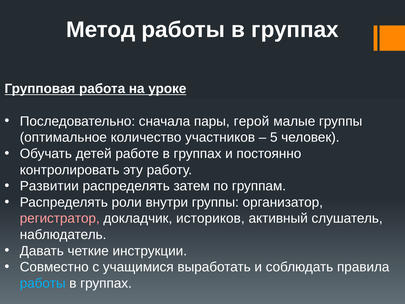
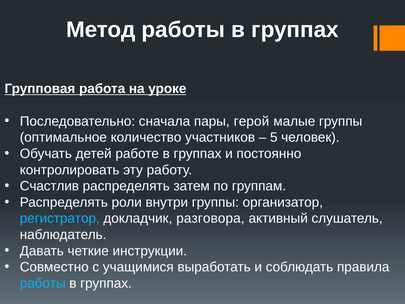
Развитии: Развитии -> Счастлив (49, 186)
регистратор colour: pink -> light blue (60, 218)
историков: историков -> разговора (210, 218)
